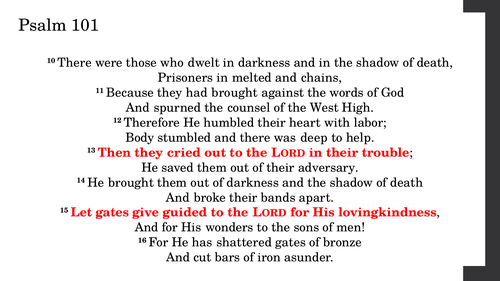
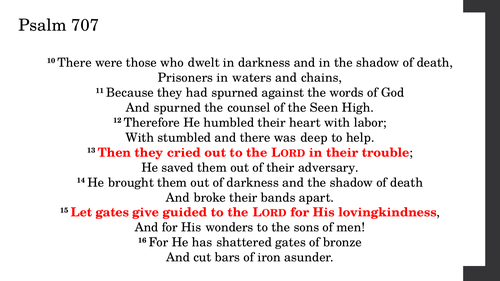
101: 101 -> 707 (85, 26)
melted: melted -> waters (252, 78)
had brought: brought -> spurned (235, 93)
West: West -> Seen (324, 108)
Body: Body -> With (140, 138)
